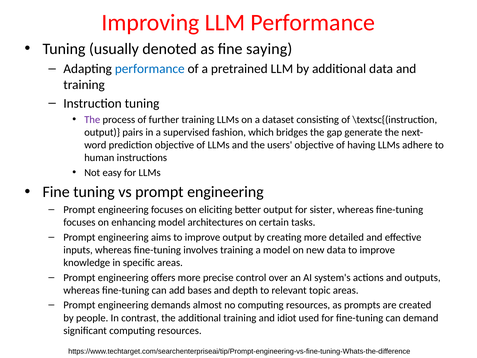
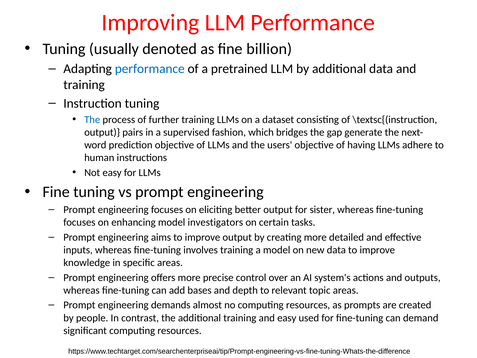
saying: saying -> billion (269, 49)
The colour: purple -> blue (92, 119)
architectures: architectures -> investigators (215, 222)
and idiot: idiot -> easy (287, 318)
